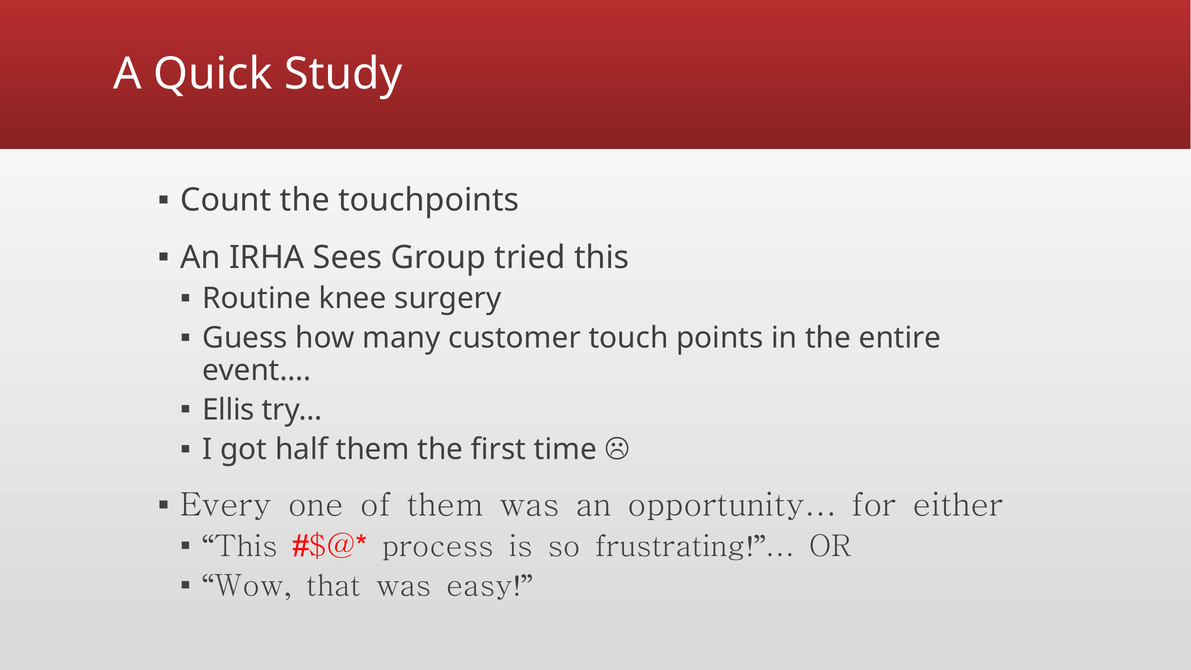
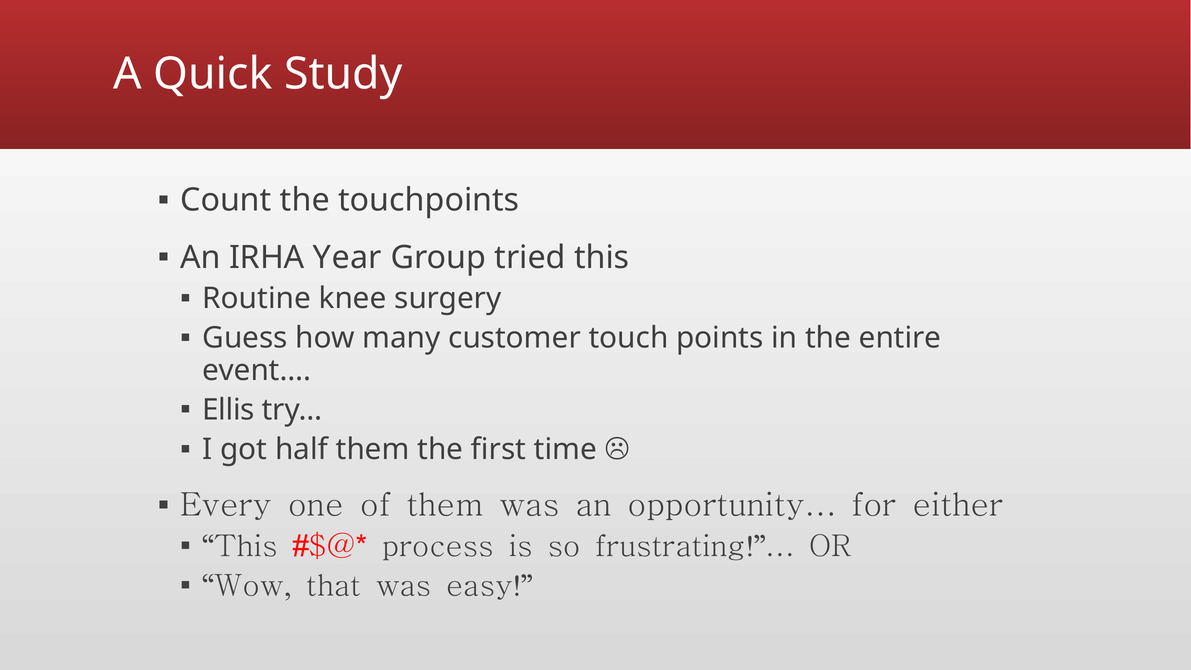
Sees: Sees -> Year (347, 257)
